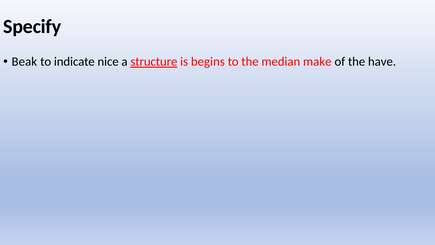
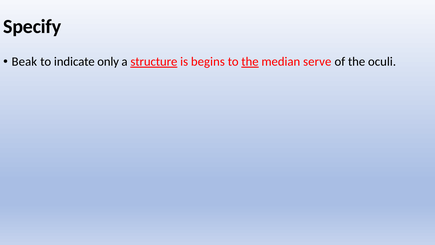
nice: nice -> only (108, 62)
the underline: none -> present (250, 62)
make: make -> serve (317, 62)
have: have -> oculi (382, 62)
